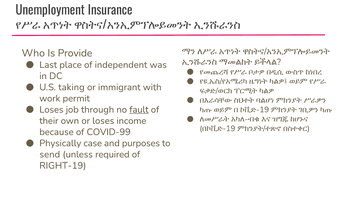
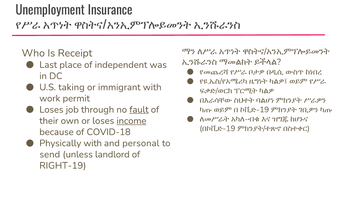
Provide: Provide -> Receipt (75, 53)
income underline: none -> present (131, 121)
COVID-99: COVID-99 -> COVID-18 (109, 132)
Physically case: case -> with (93, 143)
purposes: purposes -> personal (141, 143)
required: required -> landlord (112, 154)
